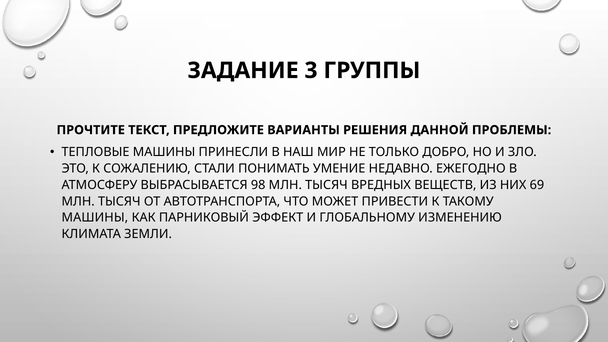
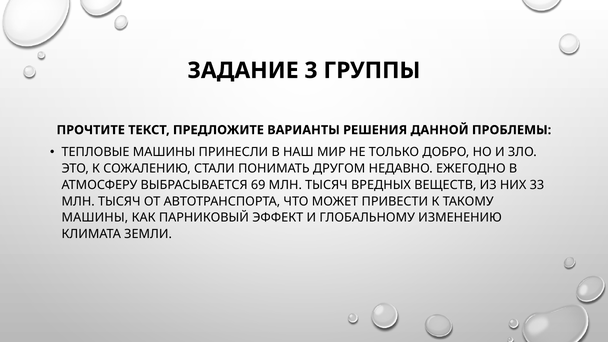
УМЕНИЕ: УМЕНИЕ -> ДРУГОМ (339, 169)
98: 98 -> 69 (258, 185)
69: 69 -> 33 (537, 185)
